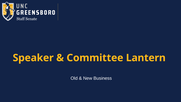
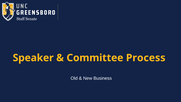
Lantern: Lantern -> Process (146, 58)
